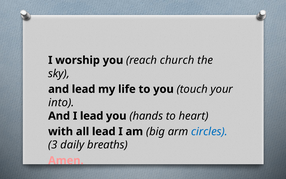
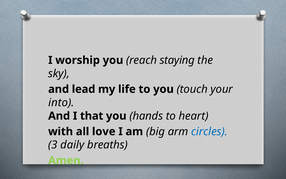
church: church -> staying (177, 60)
I lead: lead -> that (92, 116)
all lead: lead -> love (104, 131)
Amen colour: pink -> light green (66, 160)
